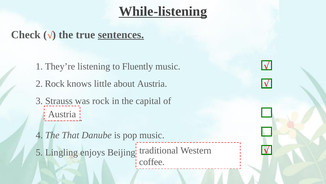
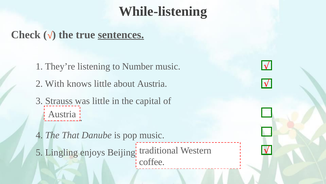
While-listening underline: present -> none (163, 11)
Fluently: Fluently -> Number (138, 66)
2 Rock: Rock -> With (55, 83)
was rock: rock -> little (101, 101)
